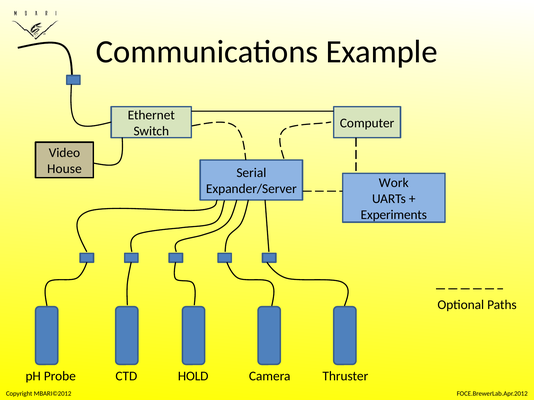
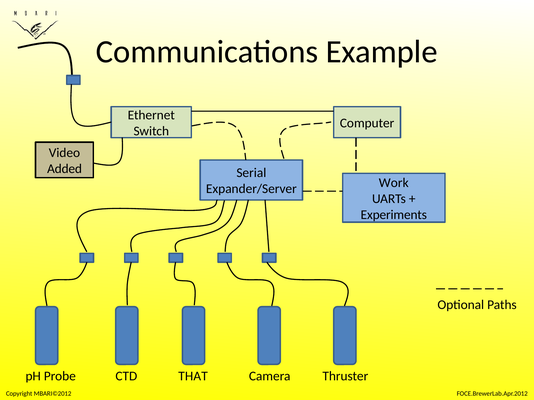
House: House -> Added (65, 169)
HOLD: HOLD -> THAT (193, 376)
